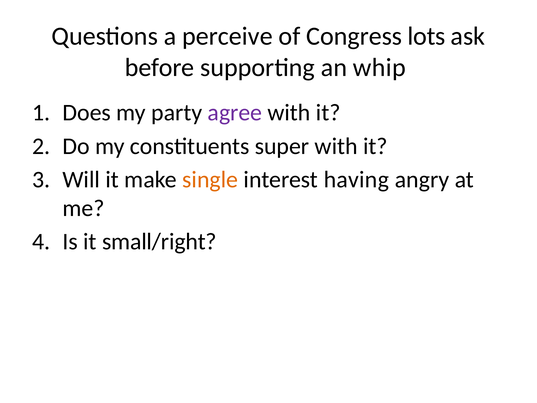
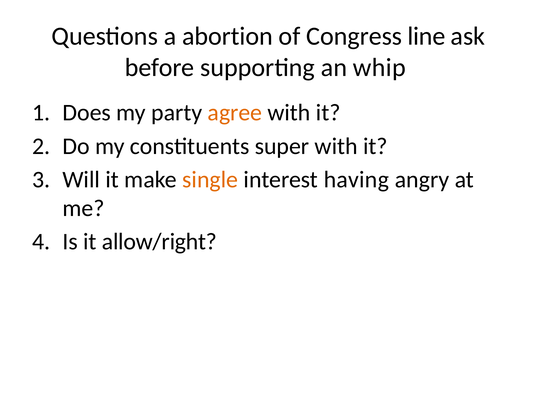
perceive: perceive -> abortion (228, 36)
lots: lots -> line (426, 36)
agree colour: purple -> orange (235, 113)
small/right: small/right -> allow/right (159, 242)
